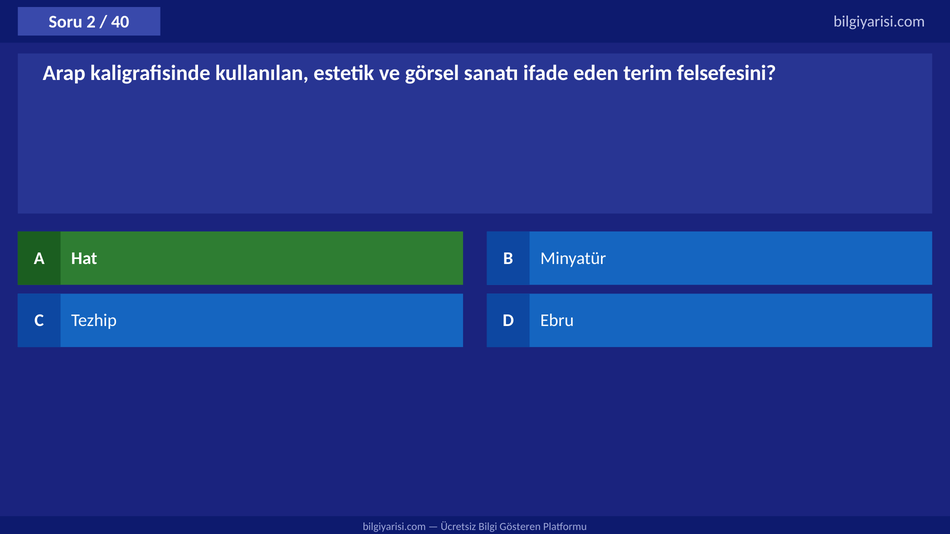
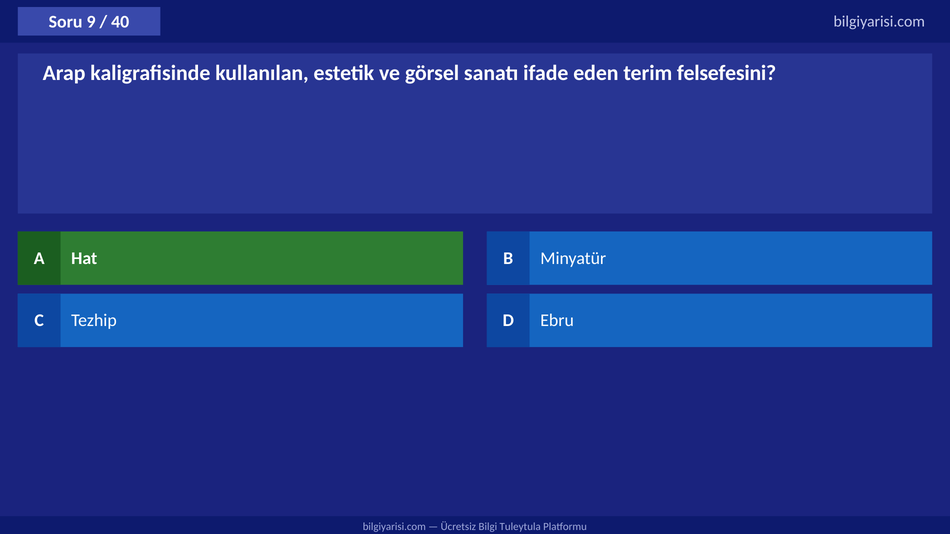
2: 2 -> 9 (91, 22)
Gösteren: Gösteren -> Tuleytula (520, 527)
